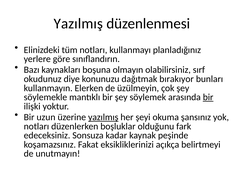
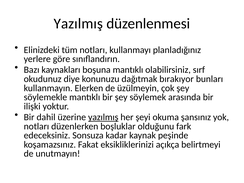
boşuna olmayın: olmayın -> mantıklı (128, 70)
bir underline: present -> none (208, 97)
uzun: uzun -> dahil (46, 117)
